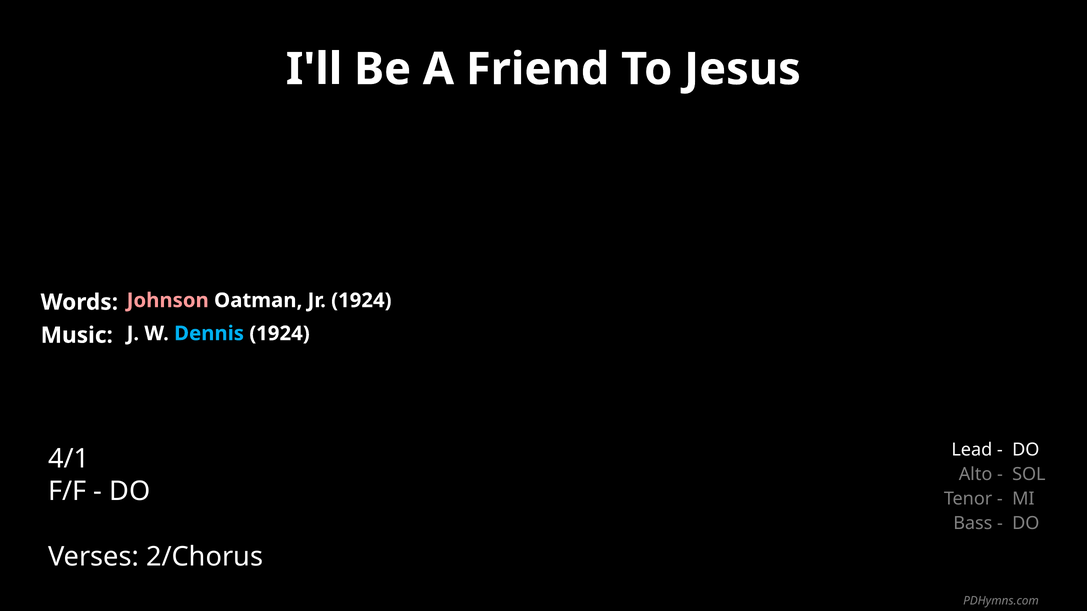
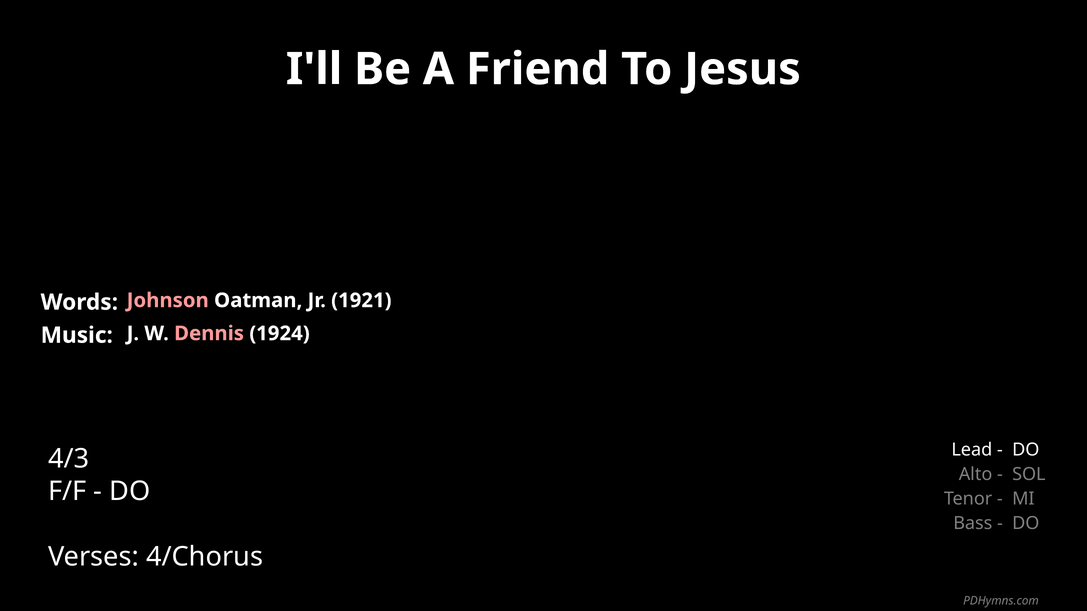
Jr 1924: 1924 -> 1921 (361, 301)
Dennis colour: light blue -> pink (209, 334)
4/1: 4/1 -> 4/3 (69, 459)
2/Chorus: 2/Chorus -> 4/Chorus (205, 557)
